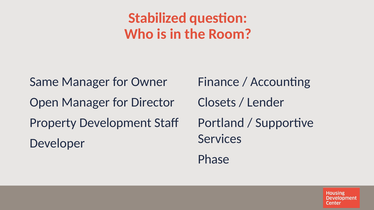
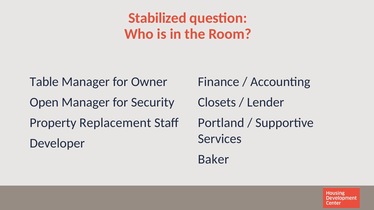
Same: Same -> Table (44, 82)
Director: Director -> Security (153, 102)
Development: Development -> Replacement (115, 123)
Phase: Phase -> Baker (213, 159)
